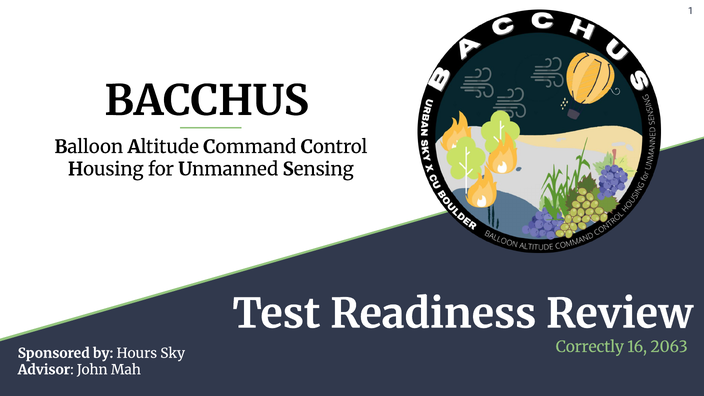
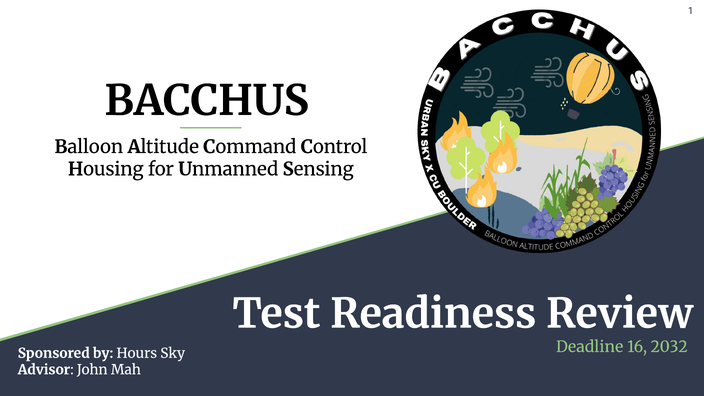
Correctly: Correctly -> Deadline (590, 347)
2063: 2063 -> 2032 (669, 347)
